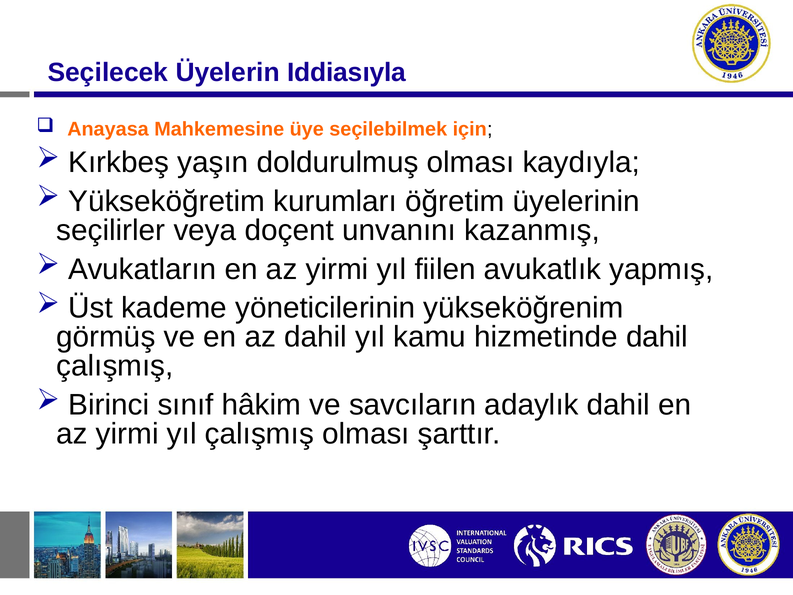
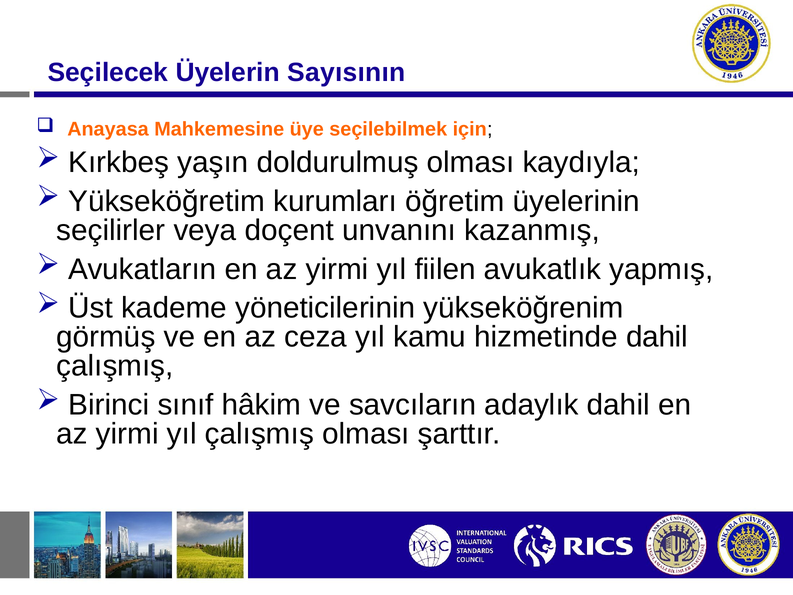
Iddiasıyla: Iddiasıyla -> Sayısının (346, 72)
az dahil: dahil -> ceza (316, 337)
